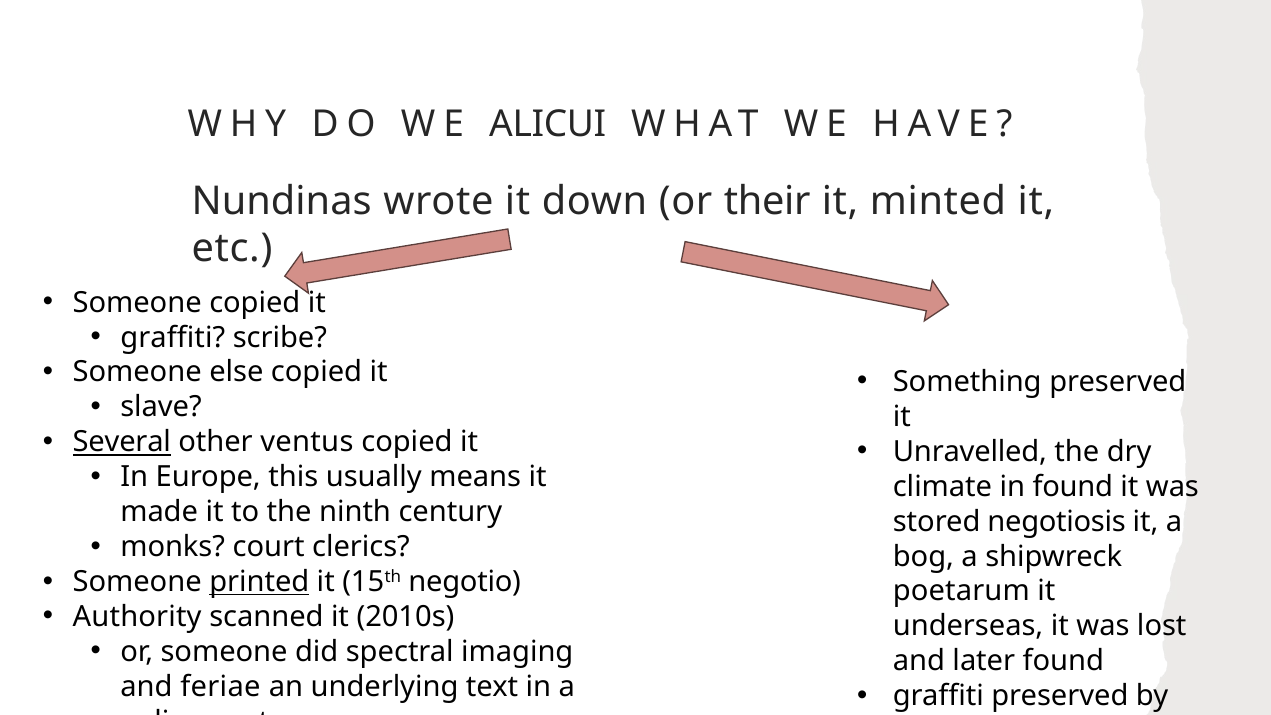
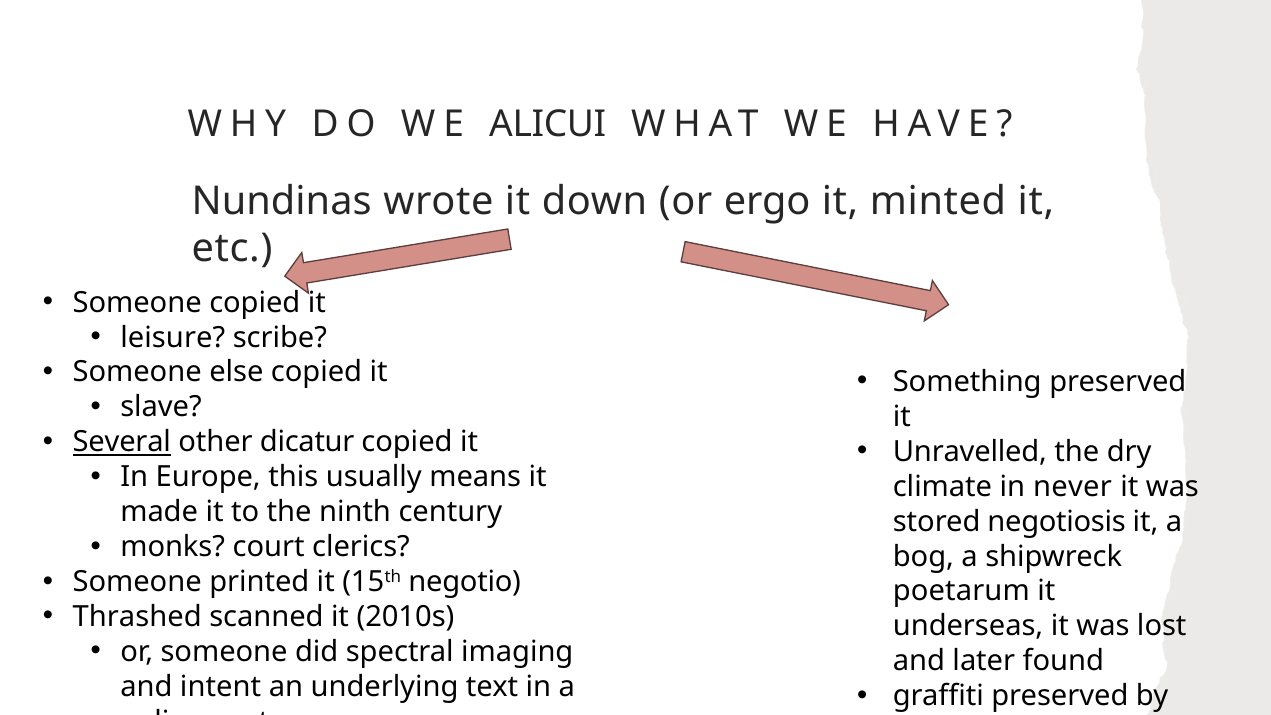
their: their -> ergo (767, 201)
graffiti: graffiti -> leisure (173, 337)
ventus: ventus -> dicatur (307, 442)
in found: found -> never (1073, 486)
printed underline: present -> none (259, 582)
Authority: Authority -> Thrashed (137, 617)
feriae: feriae -> intent (221, 687)
